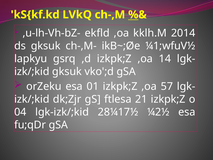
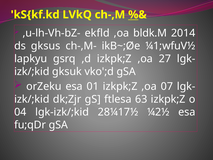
kklh.M: kklh.M -> bldk.M (150, 33)
ds gksuk: gksuk -> gksus (46, 46)
14: 14 -> 27 (165, 59)
57: 57 -> 07 (167, 86)
21: 21 -> 63 (141, 99)
